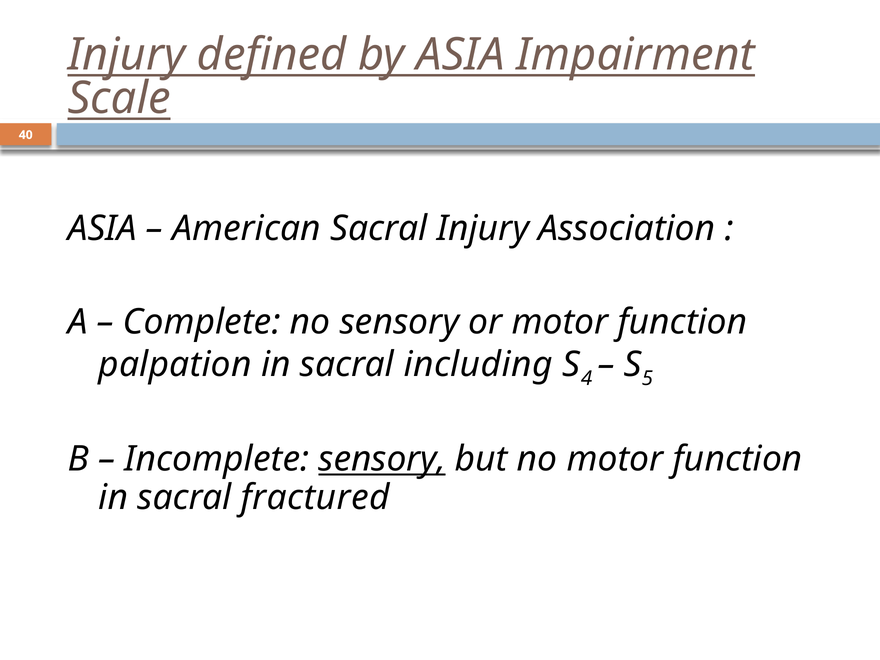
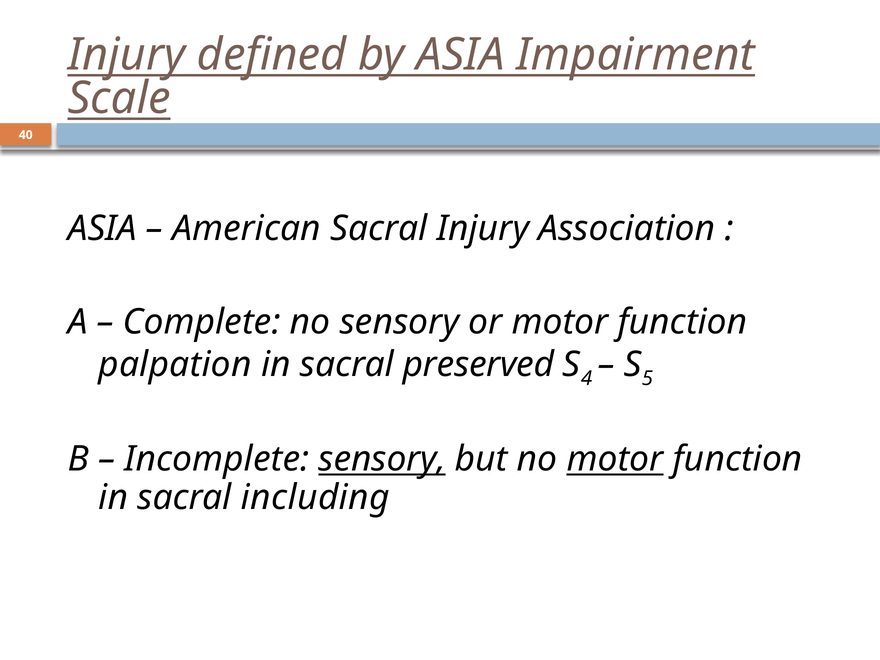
including: including -> preserved (478, 365)
motor underline: none -> present (615, 459)
fractured: fractured -> including (315, 498)
